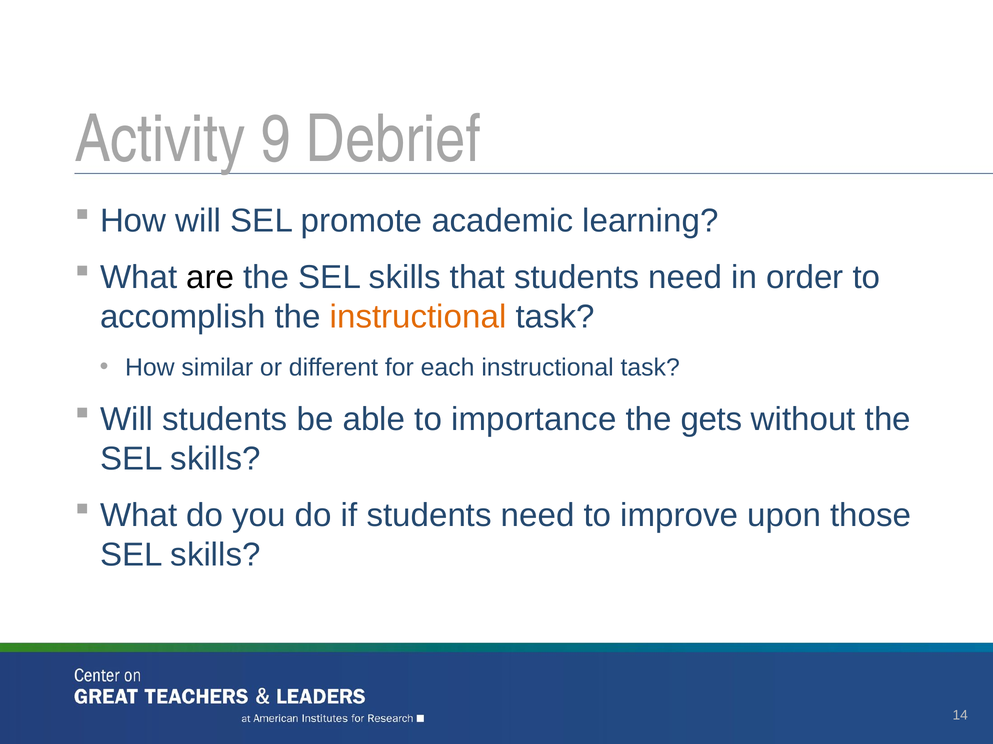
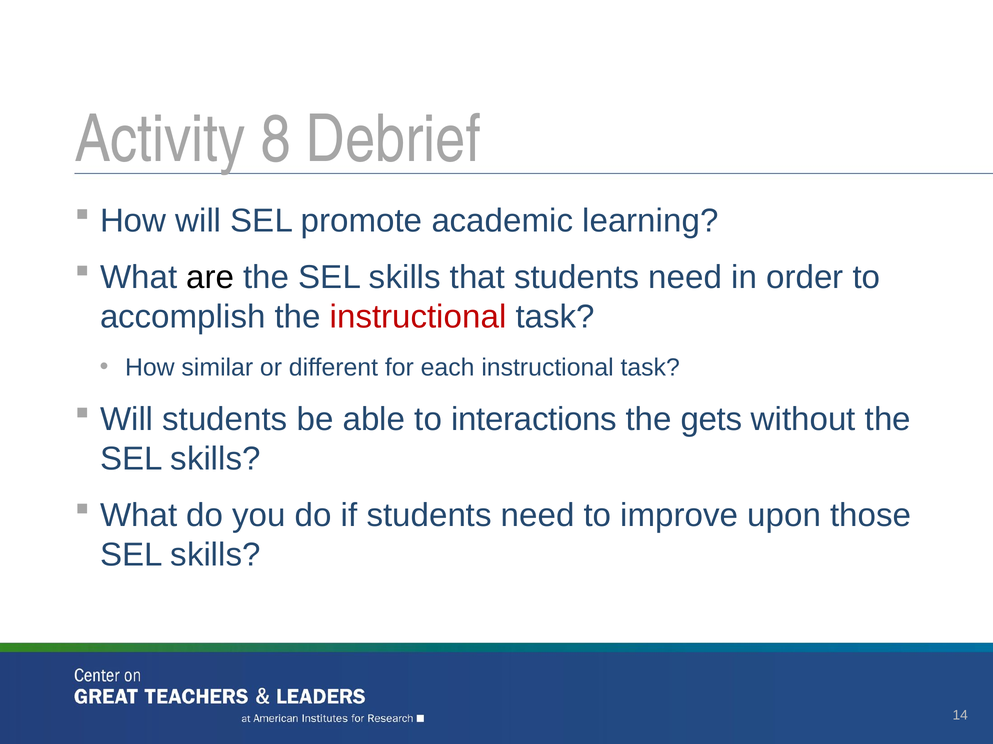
9: 9 -> 8 (276, 140)
instructional colour: orange -> red (418, 317)
importance: importance -> interactions (534, 420)
